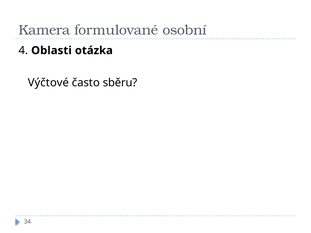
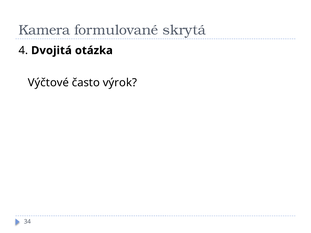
osobní: osobní -> skrytá (184, 30)
Oblasti: Oblasti -> Dvojitá (51, 51)
sběru: sběru -> výrok (120, 83)
